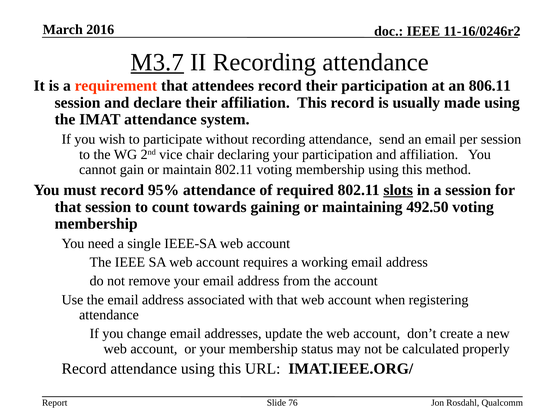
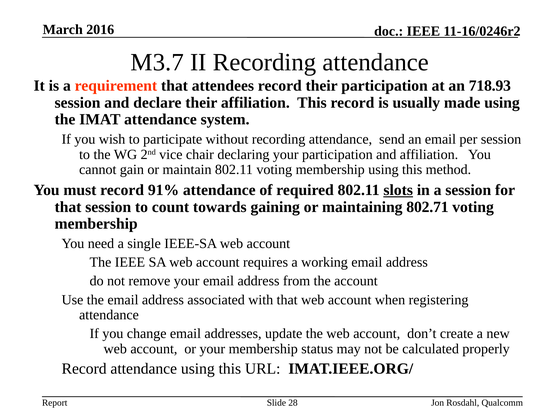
M3.7 underline: present -> none (157, 62)
806.11: 806.11 -> 718.93 (490, 86)
95%: 95% -> 91% (163, 190)
492.50: 492.50 -> 802.71 (427, 207)
76: 76 -> 28 (293, 403)
